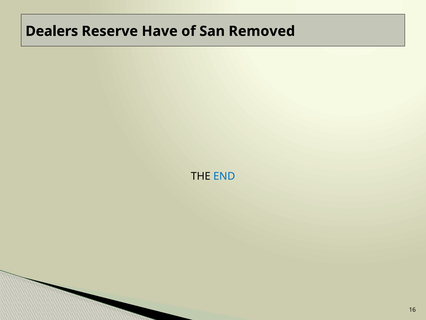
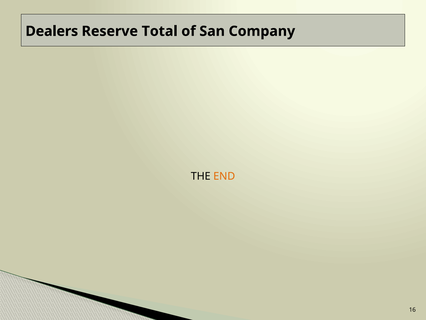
Have: Have -> Total (160, 31)
Removed: Removed -> Company (262, 31)
END colour: blue -> orange (224, 176)
